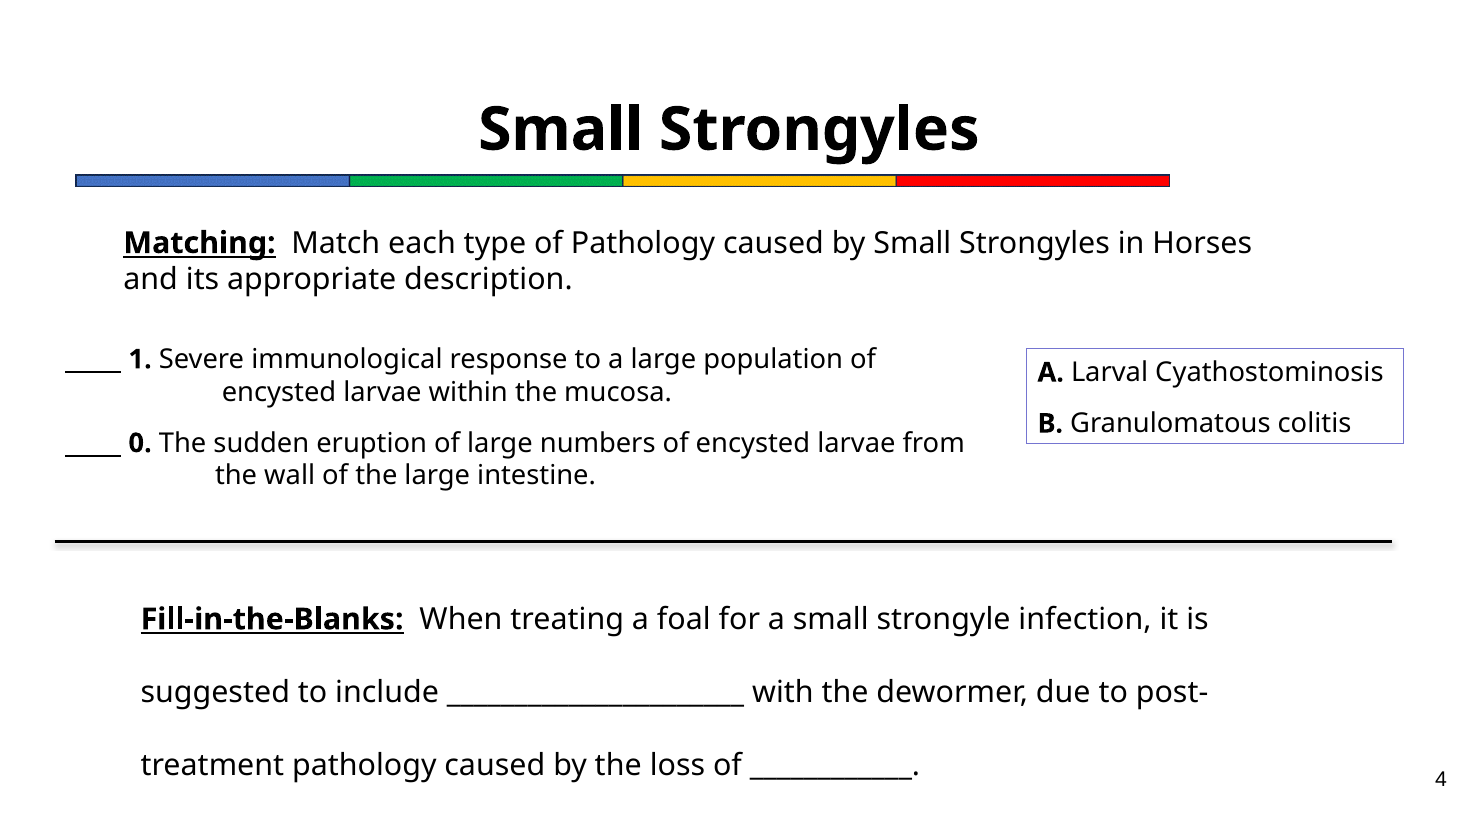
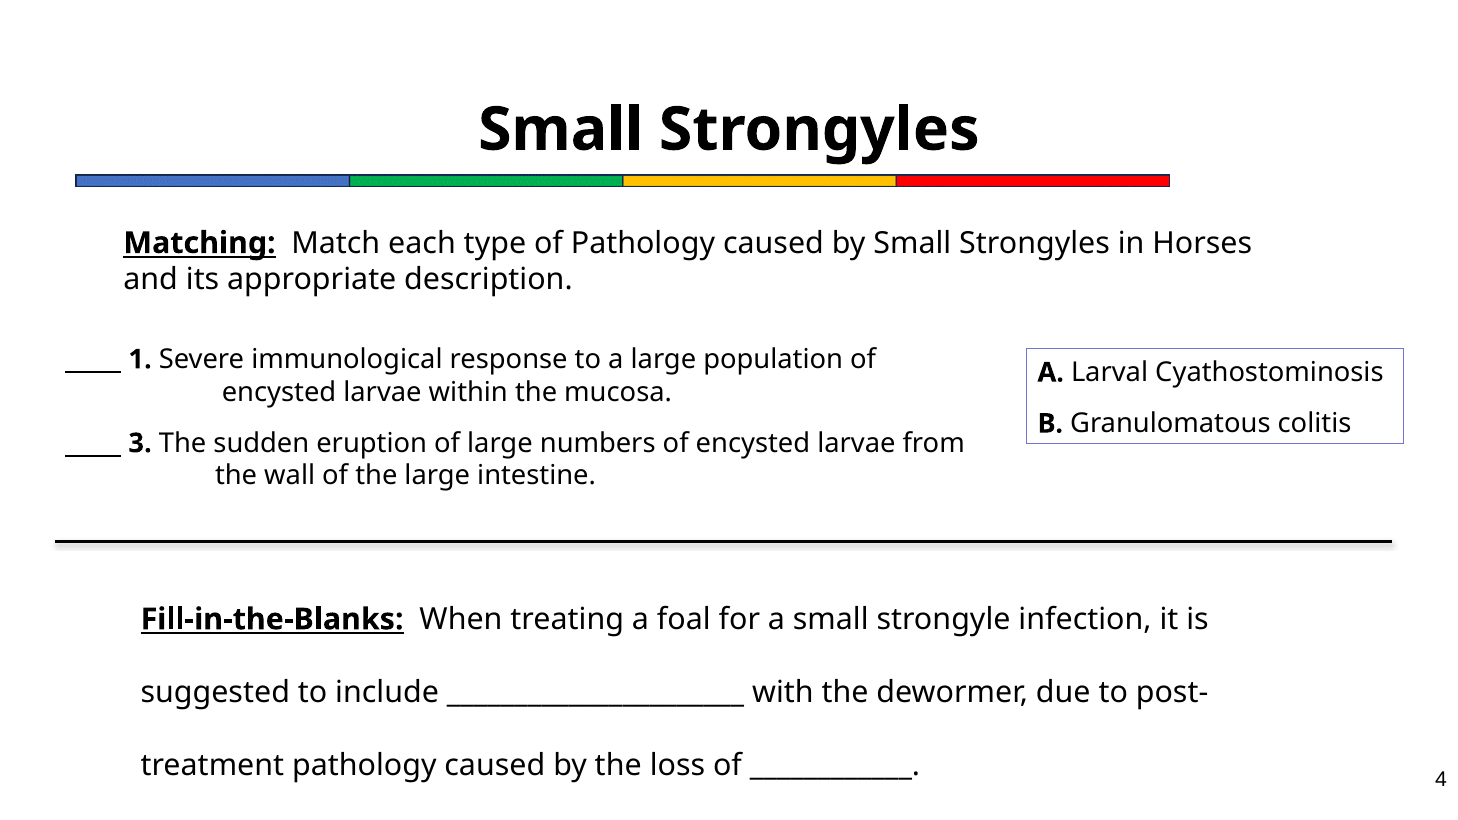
0: 0 -> 3 (140, 443)
